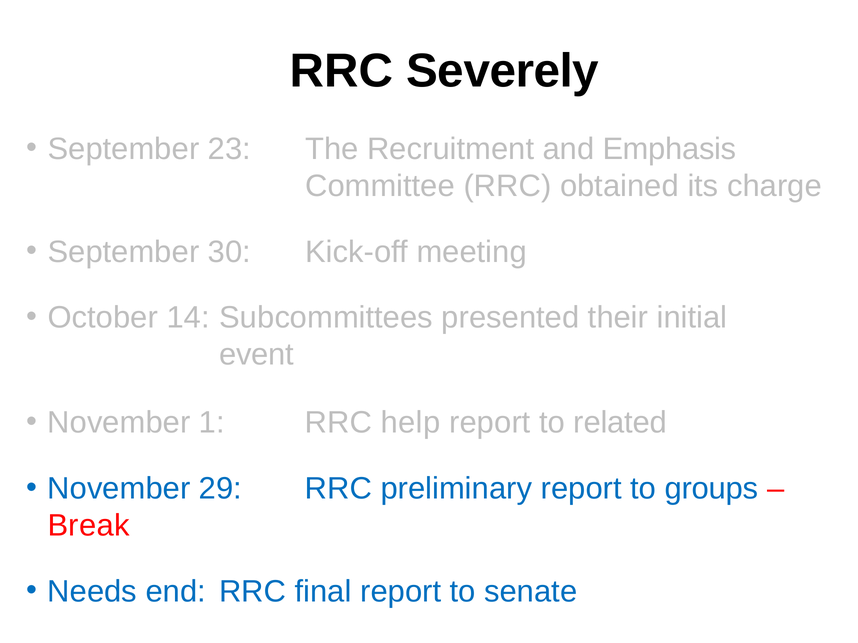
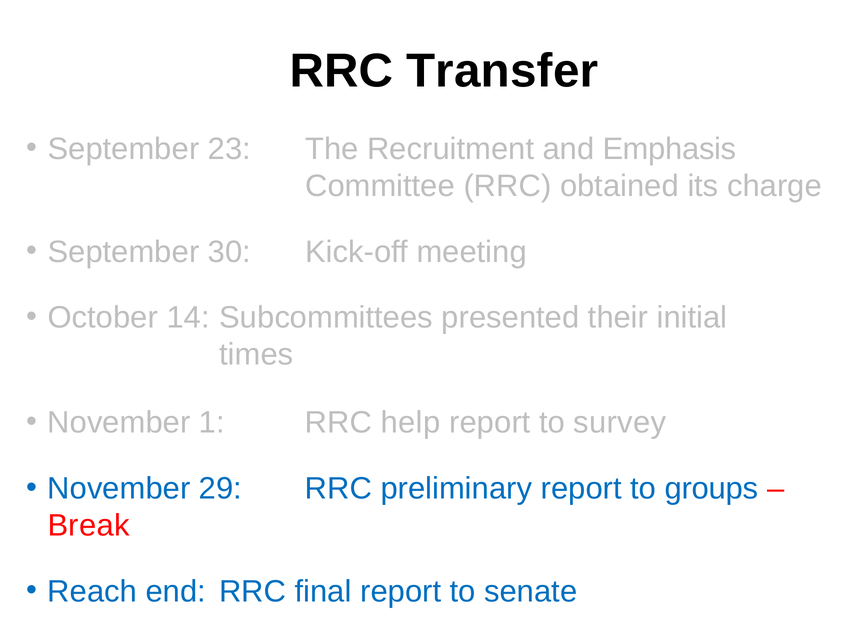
Severely: Severely -> Transfer (502, 71)
event: event -> times (256, 355)
related: related -> survey (620, 423)
Needs: Needs -> Reach (92, 592)
